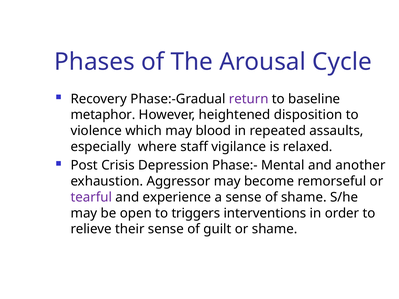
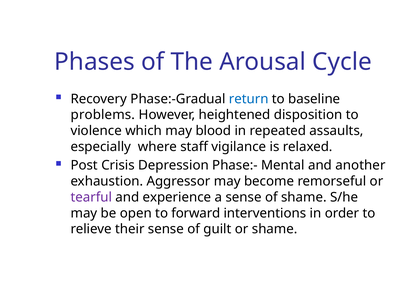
return colour: purple -> blue (249, 99)
metaphor: metaphor -> problems (103, 115)
triggers: triggers -> forward (196, 213)
